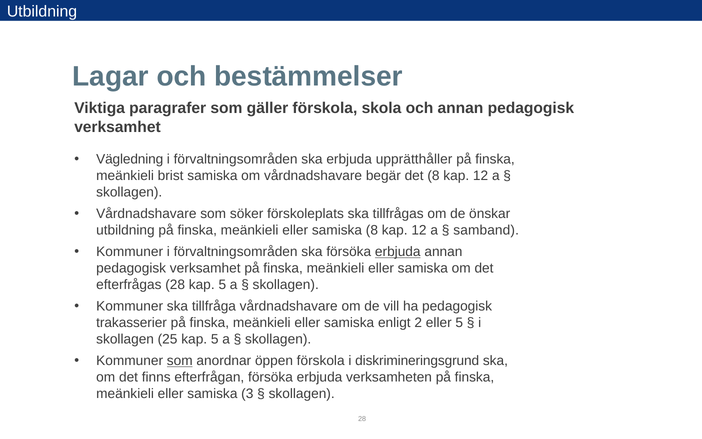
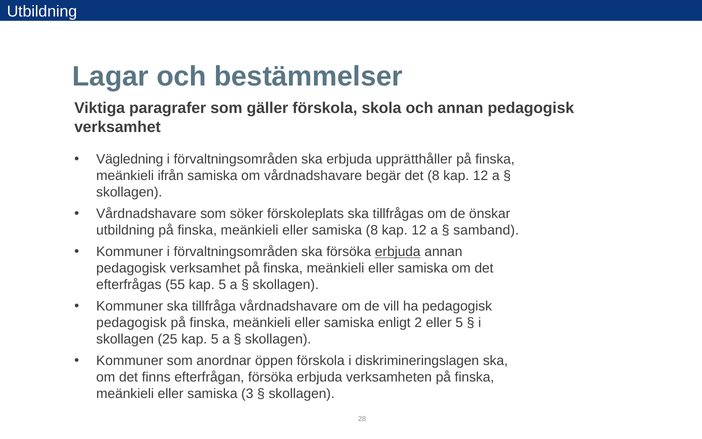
brist: brist -> ifrån (171, 176)
efterfrågas 28: 28 -> 55 (175, 284)
trakasserier: trakasserier -> pedagogisk (132, 323)
som underline: present -> none (180, 361)
diskrimineringsgrund: diskrimineringsgrund -> diskrimineringslagen (417, 361)
